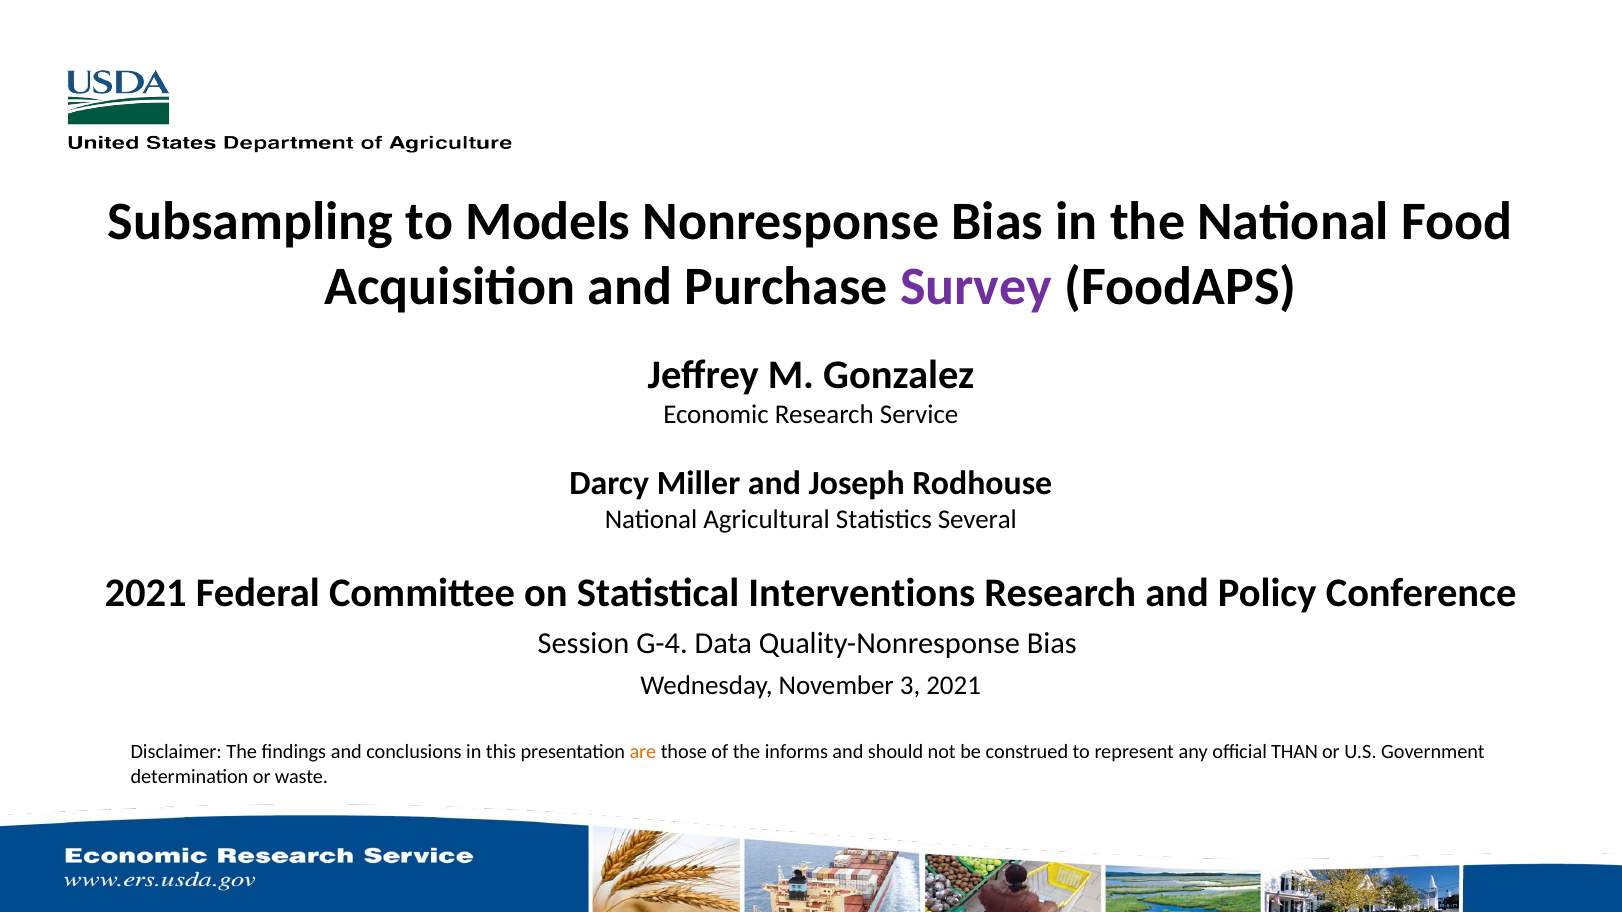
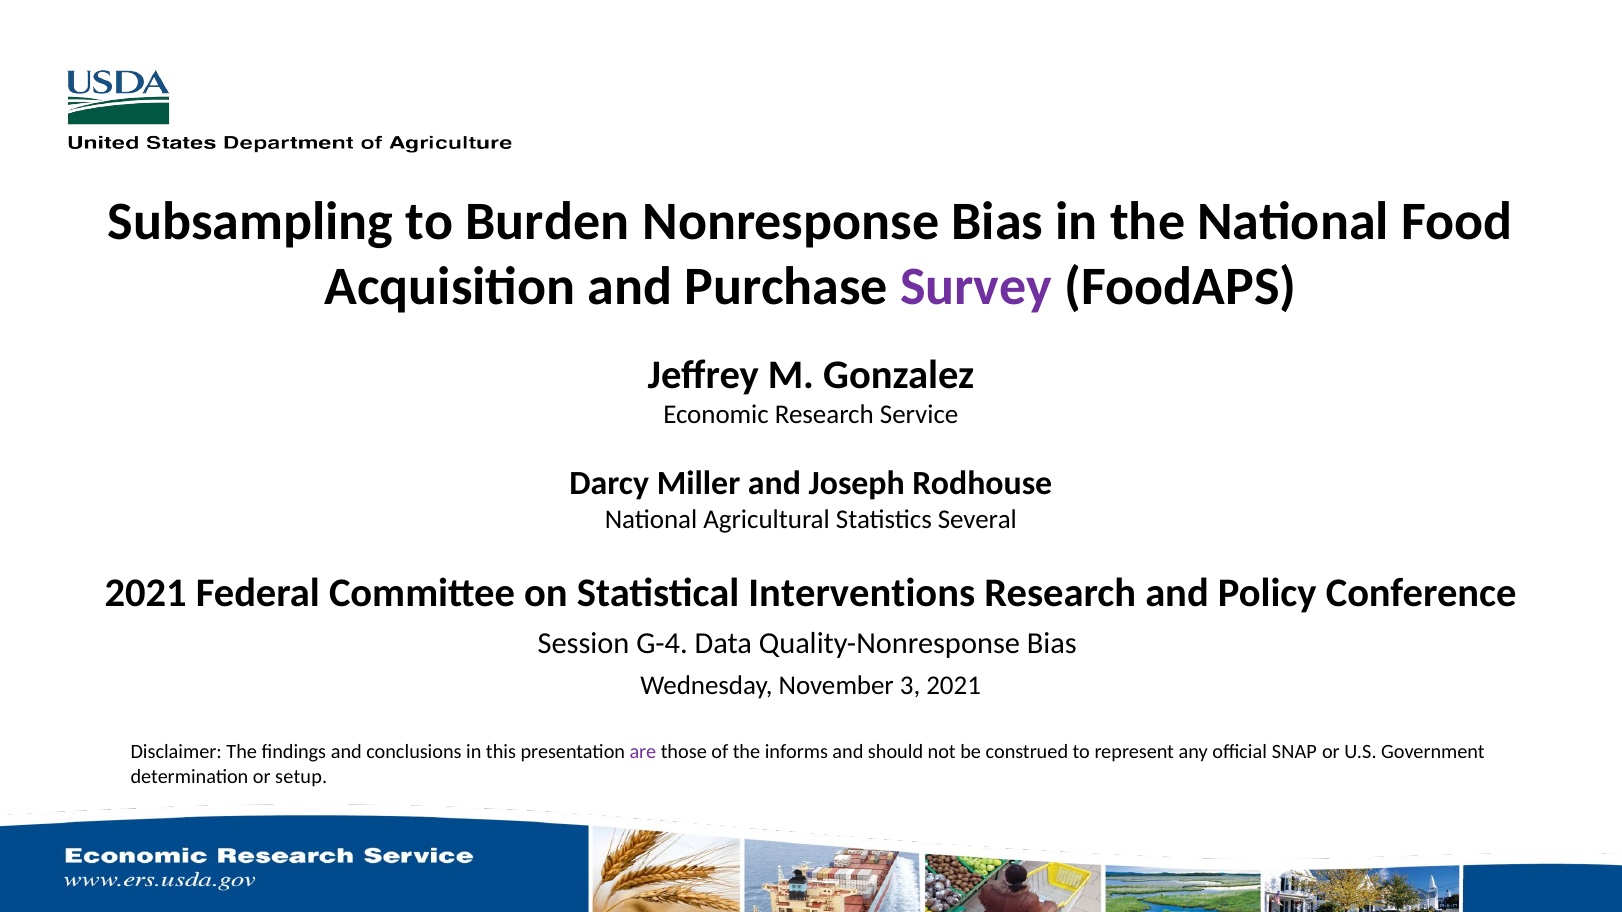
Models: Models -> Burden (548, 222)
are colour: orange -> purple (643, 752)
THAN: THAN -> SNAP (1294, 752)
waste: waste -> setup (301, 777)
